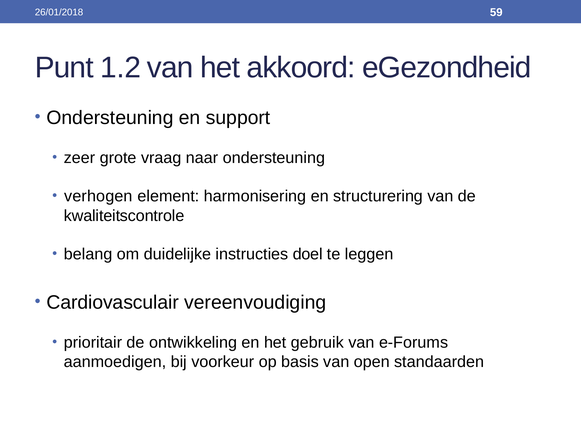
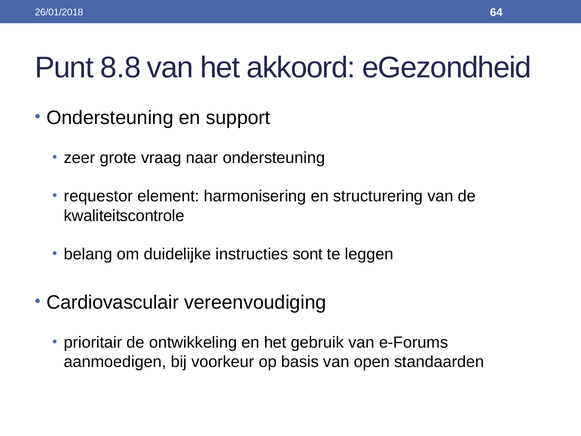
59: 59 -> 64 (496, 12)
1.2: 1.2 -> 8.8 (121, 67)
verhogen: verhogen -> requestor (98, 196)
doel: doel -> sont (308, 254)
